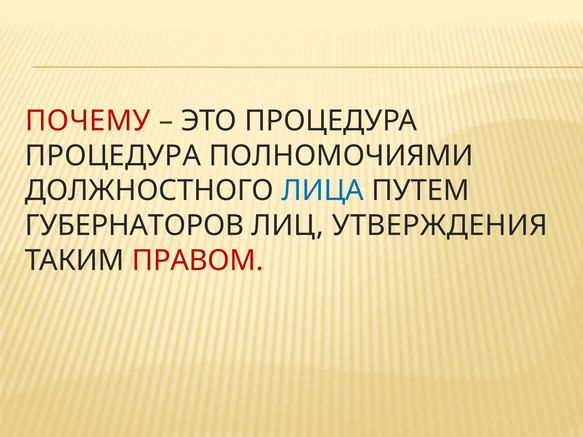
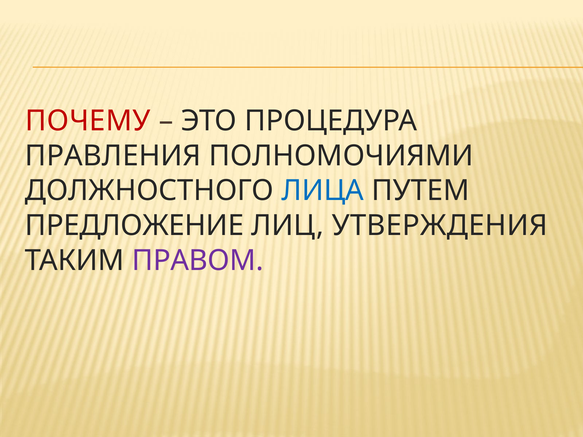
ПРОЦЕДУРА: ПРОЦЕДУРА -> ПРАВЛЕНИЯ (113, 156)
ГУБЕРНАТОРОВ: ГУБЕРНАТОРОВ -> ПРЕДЛОЖЕНИЕ (134, 226)
ПРАВОМ colour: red -> purple (198, 261)
